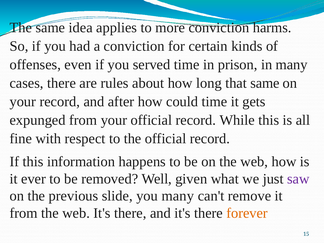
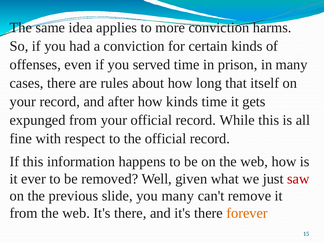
that same: same -> itself (265, 83)
how could: could -> kinds (182, 102)
saw colour: purple -> red (298, 179)
